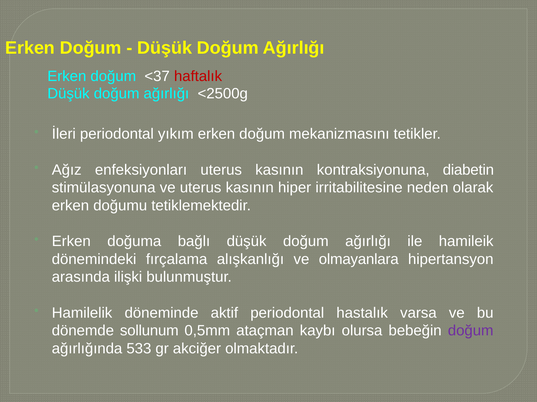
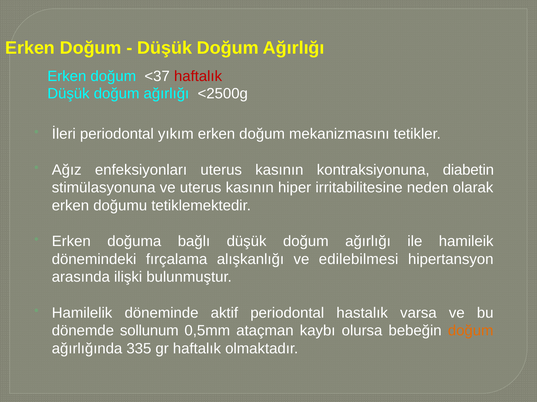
olmayanlara: olmayanlara -> edilebilmesi (359, 260)
doğum colour: purple -> orange (471, 331)
533: 533 -> 335 (139, 349)
gr akciğer: akciğer -> haftalık (197, 349)
